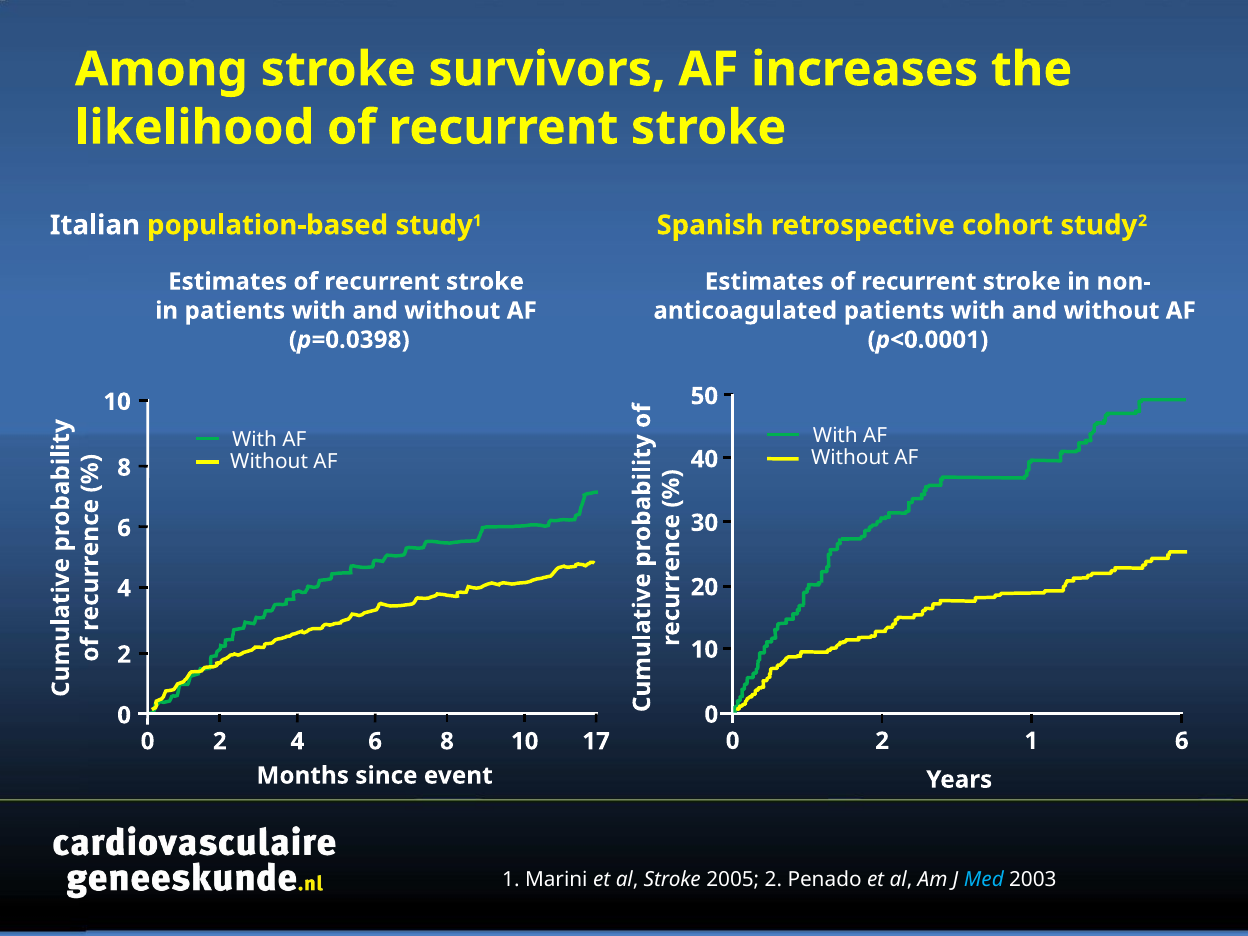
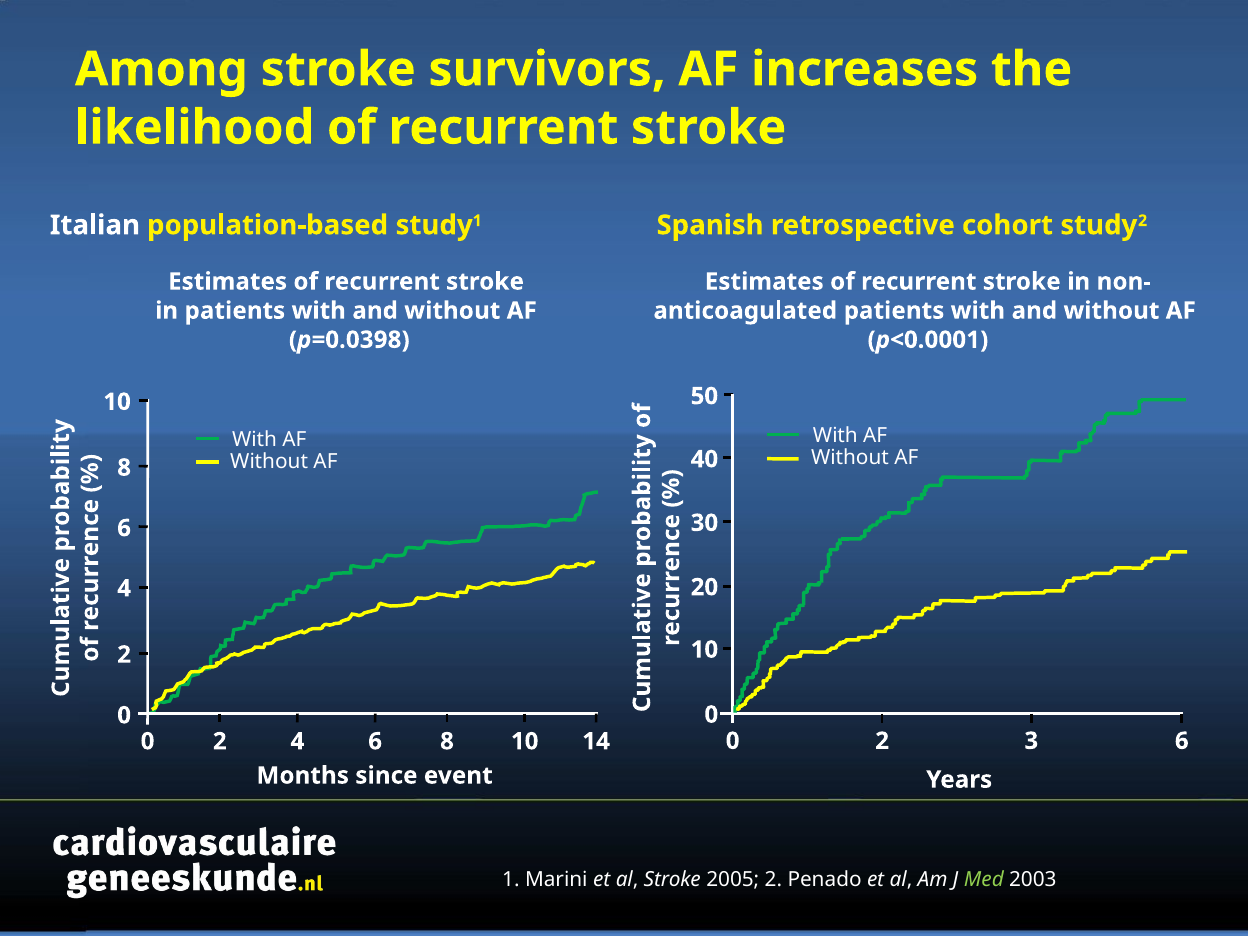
2 1: 1 -> 3 (1031, 741)
17: 17 -> 14 (596, 741)
Med colour: light blue -> light green (984, 880)
